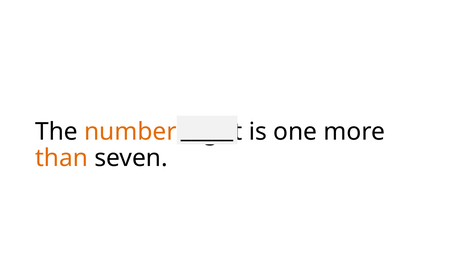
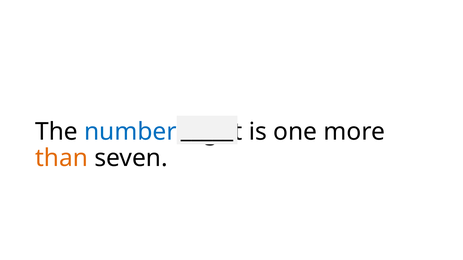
number colour: orange -> blue (130, 132)
